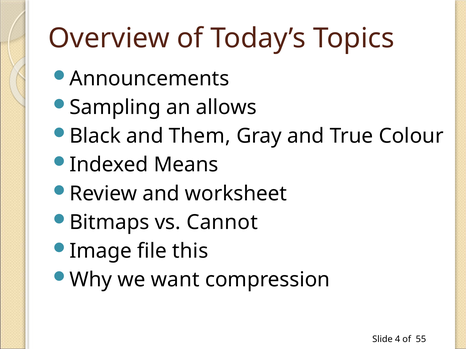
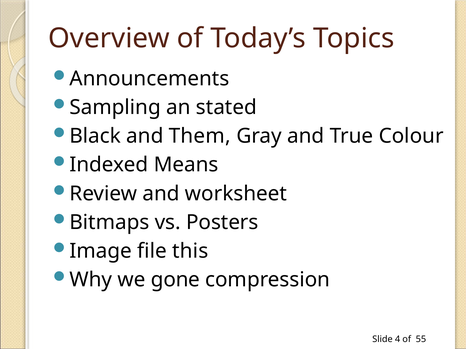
allows: allows -> stated (226, 108)
Cannot: Cannot -> Posters (222, 223)
want: want -> gone (175, 280)
